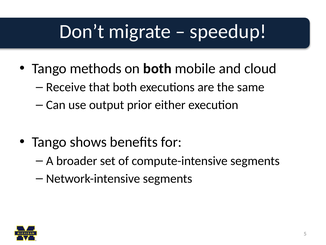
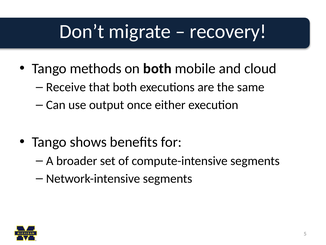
speedup: speedup -> recovery (228, 32)
prior: prior -> once (139, 105)
